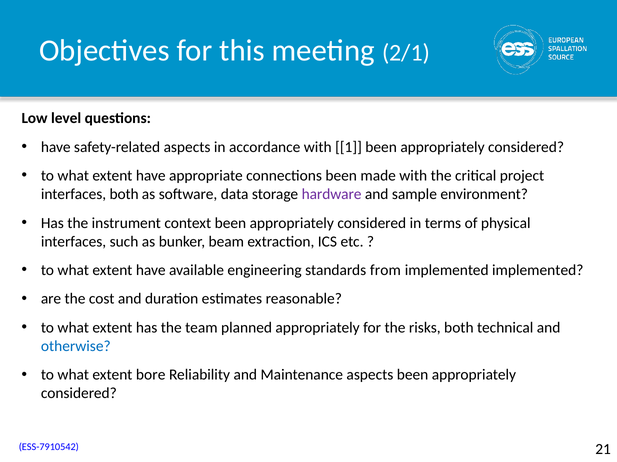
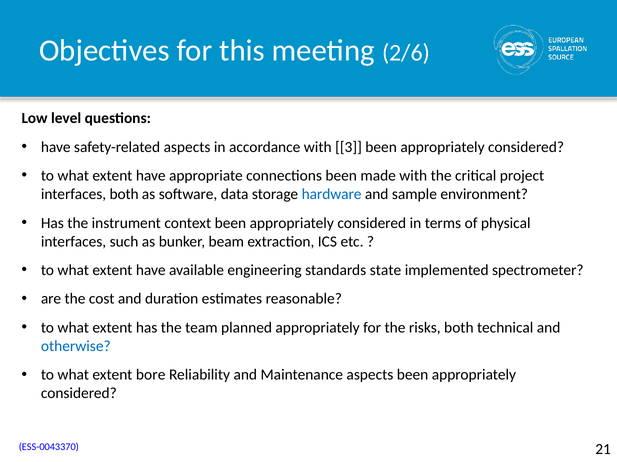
2/1: 2/1 -> 2/6 (406, 53)
1: 1 -> 3 (349, 147)
hardware colour: purple -> blue (332, 195)
from: from -> state (386, 271)
implemented implemented: implemented -> spectrometer (538, 271)
ESS-7910542: ESS-7910542 -> ESS-0043370 (49, 447)
